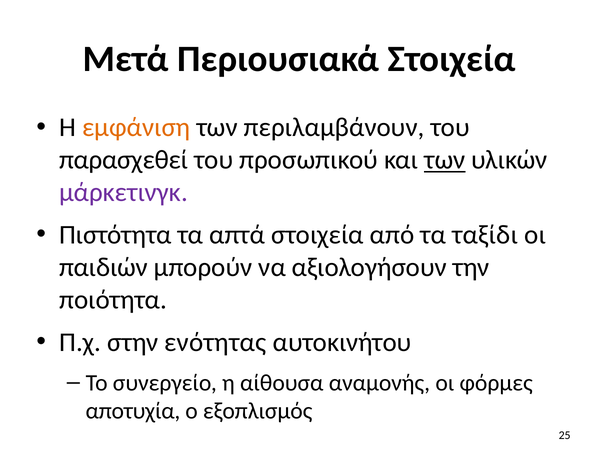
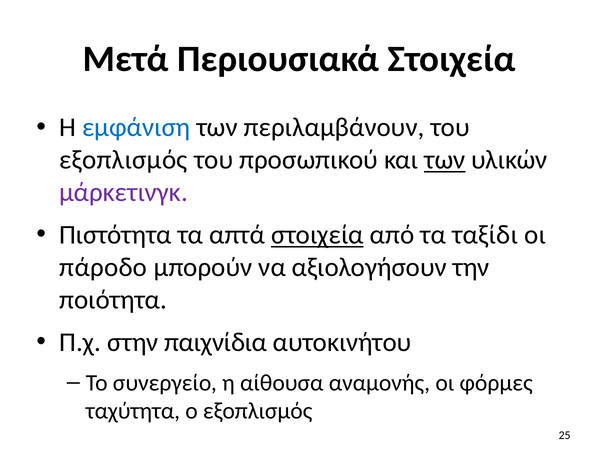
εμφάνιση colour: orange -> blue (136, 127)
παρασχεθεί: παρασχεθεί -> εξοπλισμός (123, 160)
στοιχεία underline: none -> present (318, 235)
παιδιών: παιδιών -> πάροδο (103, 267)
ενότητας: ενότητας -> παιχνίδια (216, 342)
αποτυχία: αποτυχία -> ταχύτητα (133, 410)
